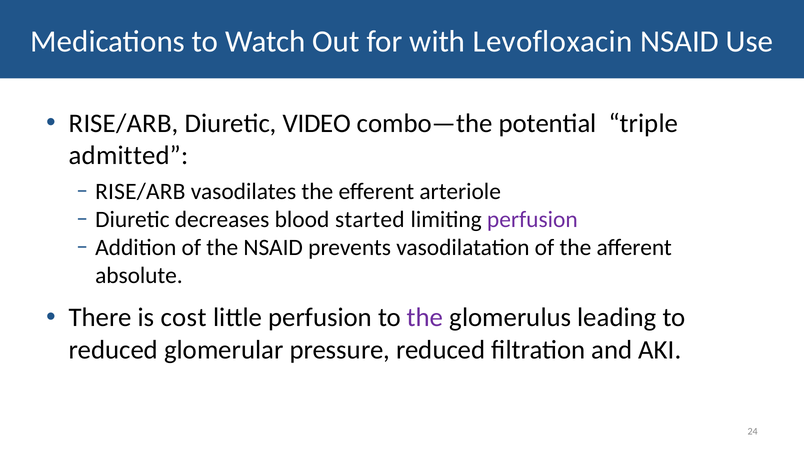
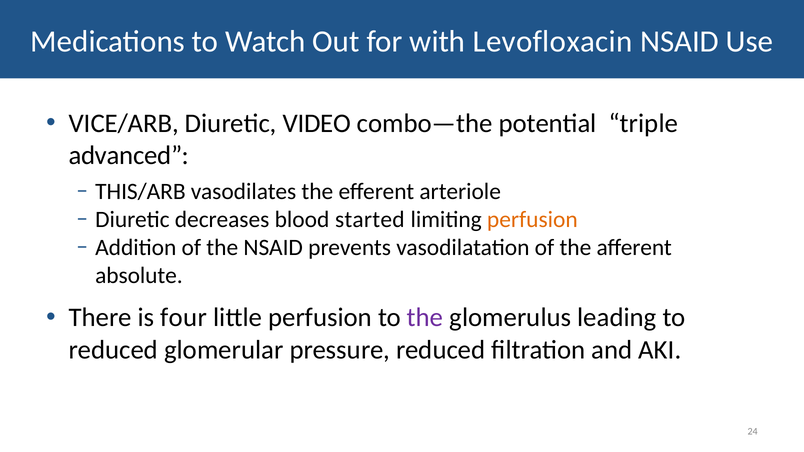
RISE/ARB: RISE/ARB -> VICE/ARB (124, 124)
admitted: admitted -> advanced (129, 156)
RISE/ARB: RISE/ARB -> THIS/ARB (140, 191)
perfusion colour: purple -> orange (532, 220)
cost: cost -> four (184, 318)
